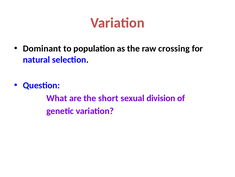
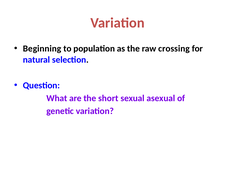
Dominant: Dominant -> Beginning (42, 48)
division: division -> asexual (161, 98)
